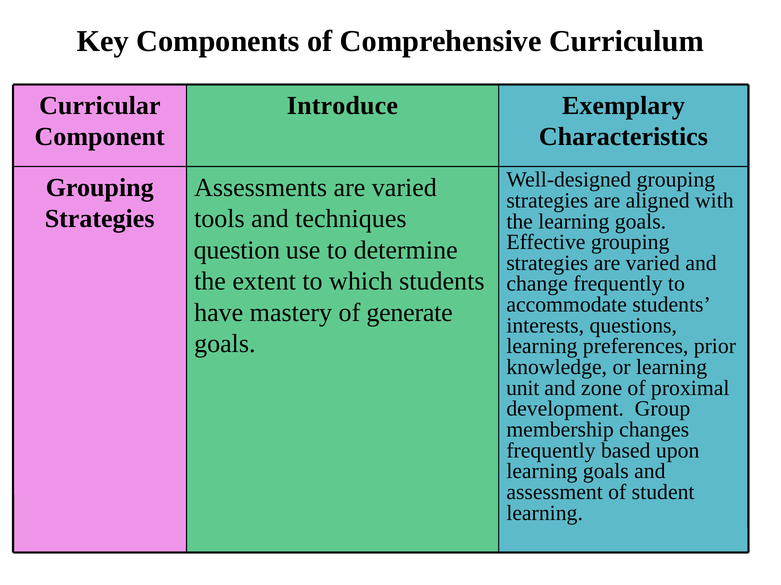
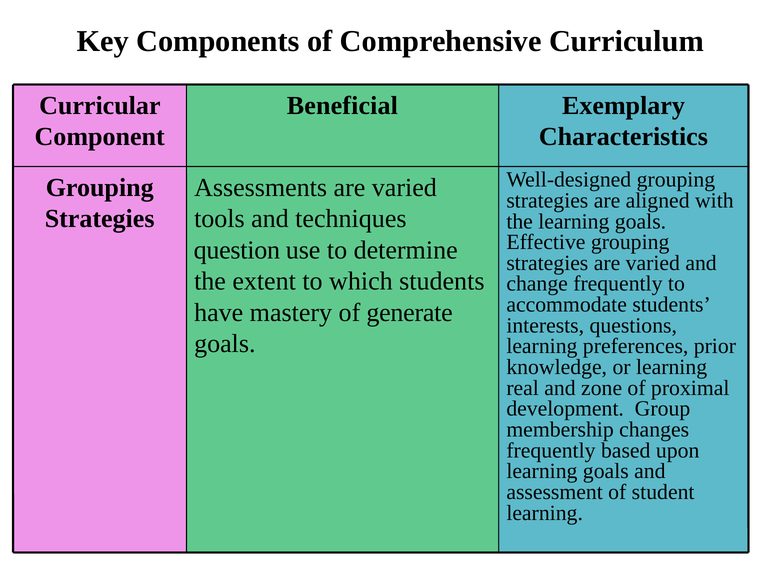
Introduce: Introduce -> Beneficial (342, 106)
unit: unit -> real (523, 388)
